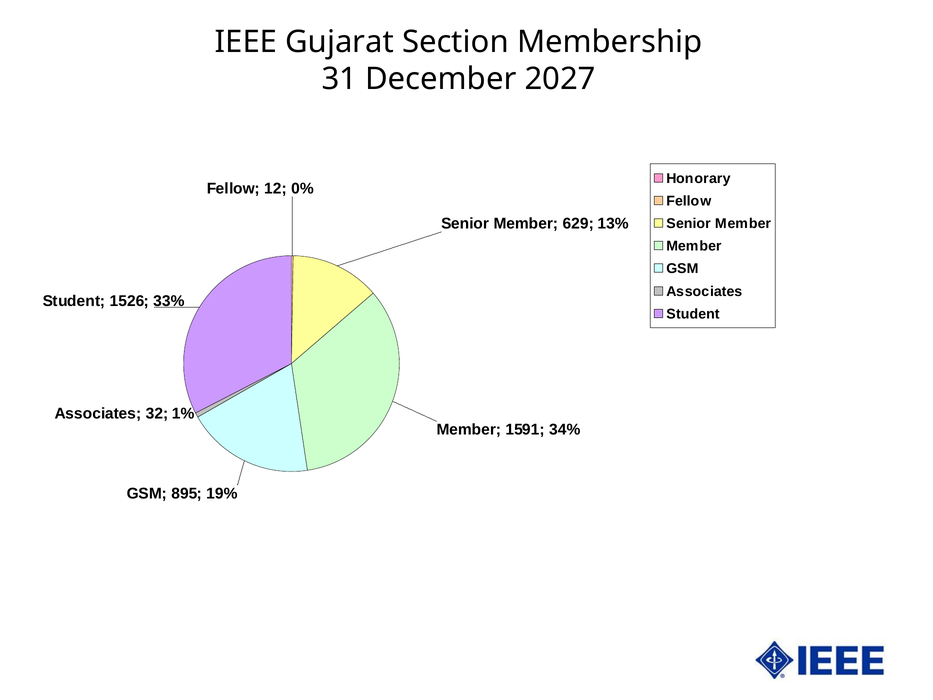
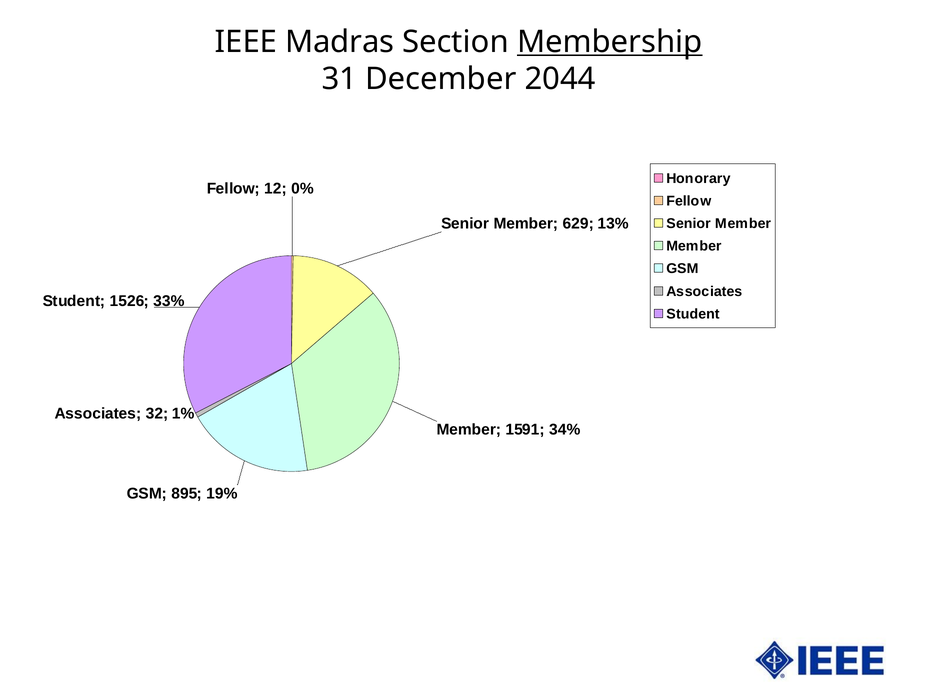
Gujarat: Gujarat -> Madras (340, 42)
Membership underline: none -> present (610, 42)
2027: 2027 -> 2044 (560, 79)
